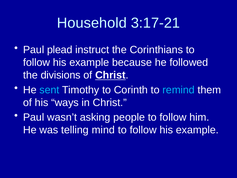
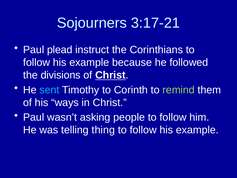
Household: Household -> Sojourners (92, 23)
remind colour: light blue -> light green (179, 90)
mind: mind -> thing (103, 130)
